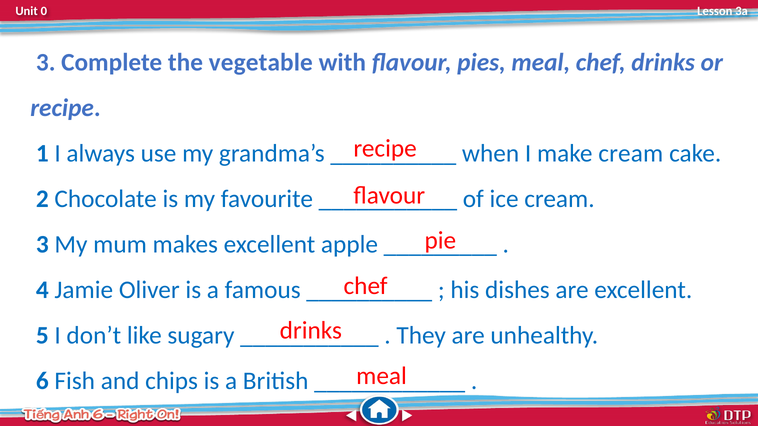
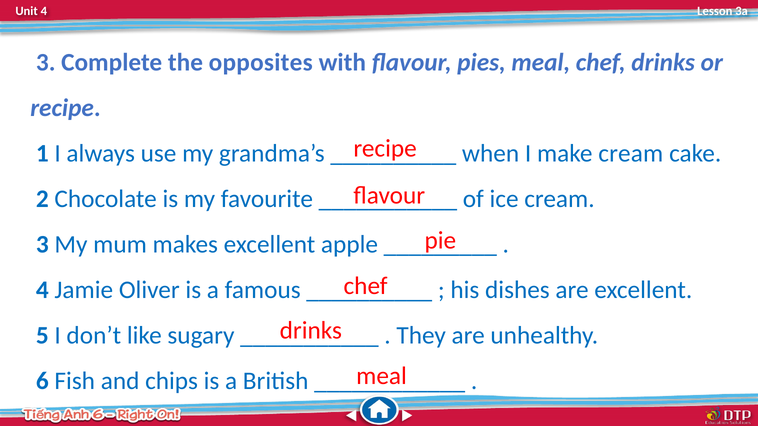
0: 0 -> 4 (44, 11)
vegetable: vegetable -> opposites (261, 63)
